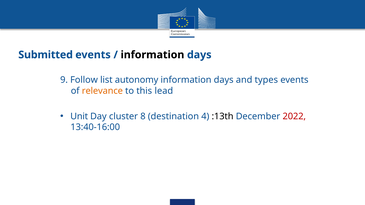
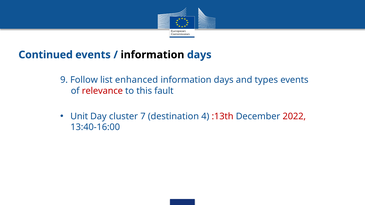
Submitted: Submitted -> Continued (46, 55)
autonomy: autonomy -> enhanced (137, 80)
relevance colour: orange -> red (102, 91)
lead: lead -> fault (164, 91)
8: 8 -> 7 (143, 116)
:13th colour: black -> red (223, 116)
